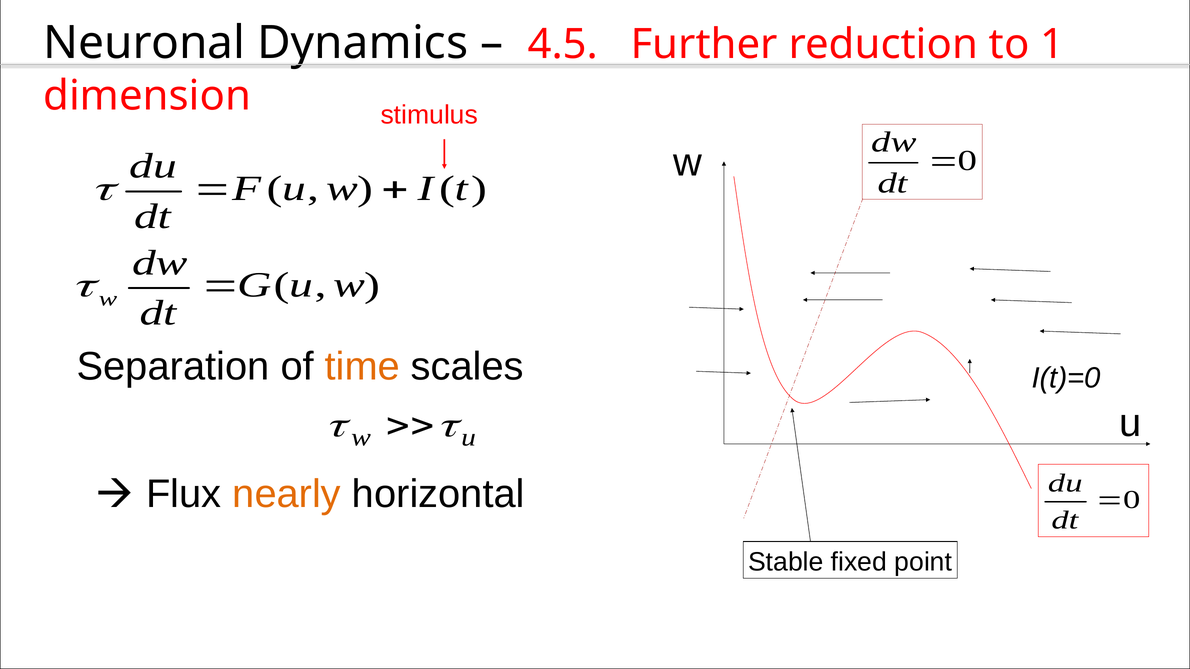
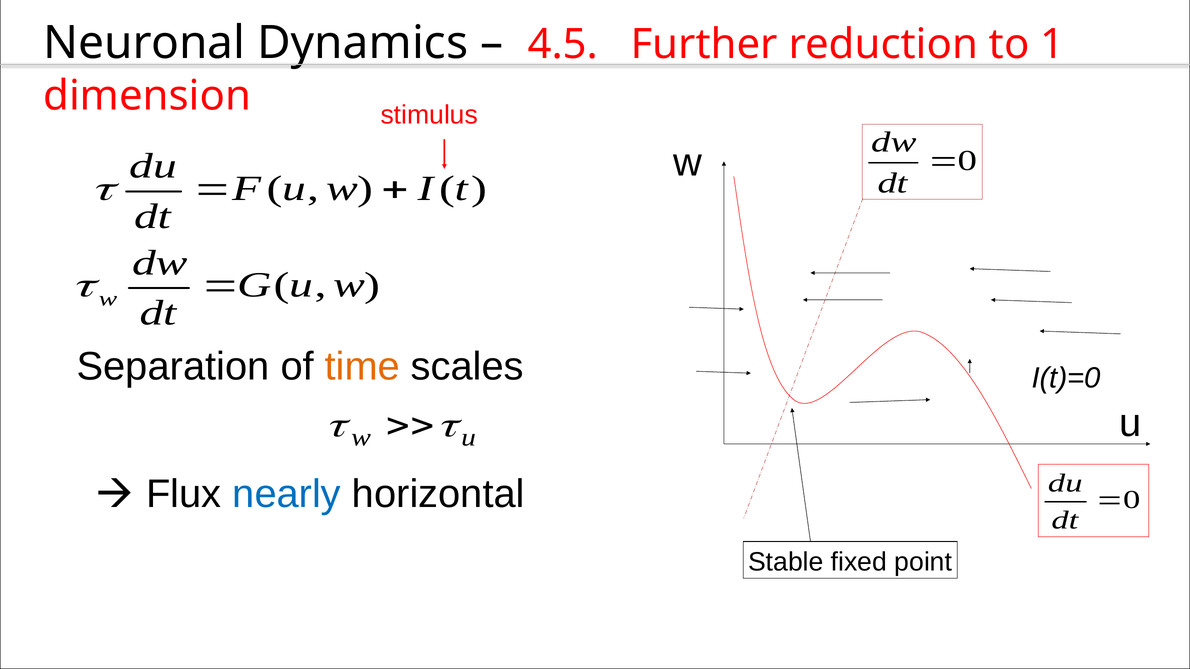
nearly colour: orange -> blue (287, 494)
